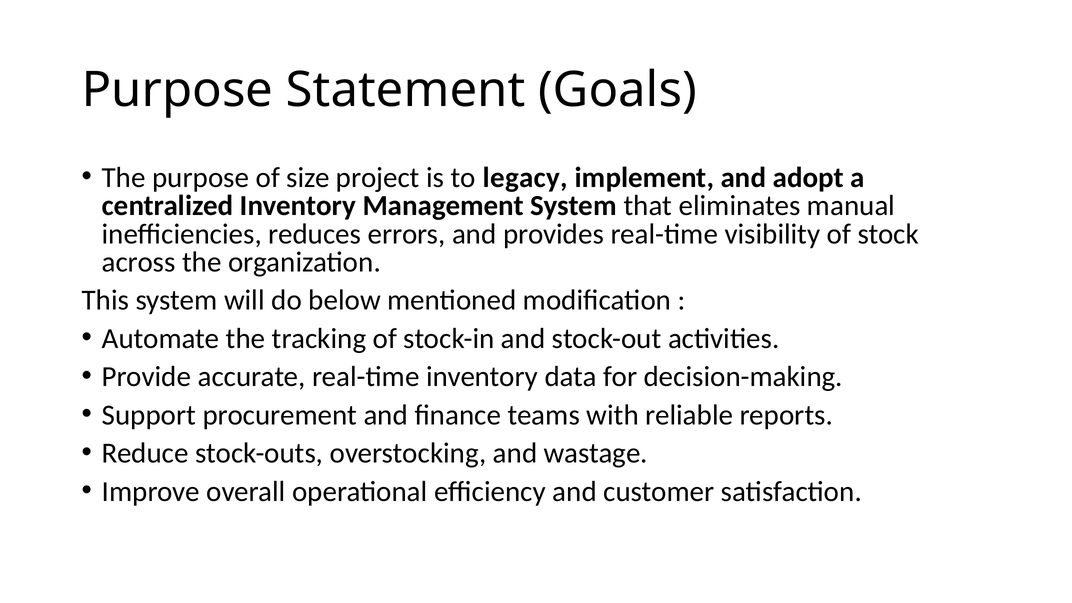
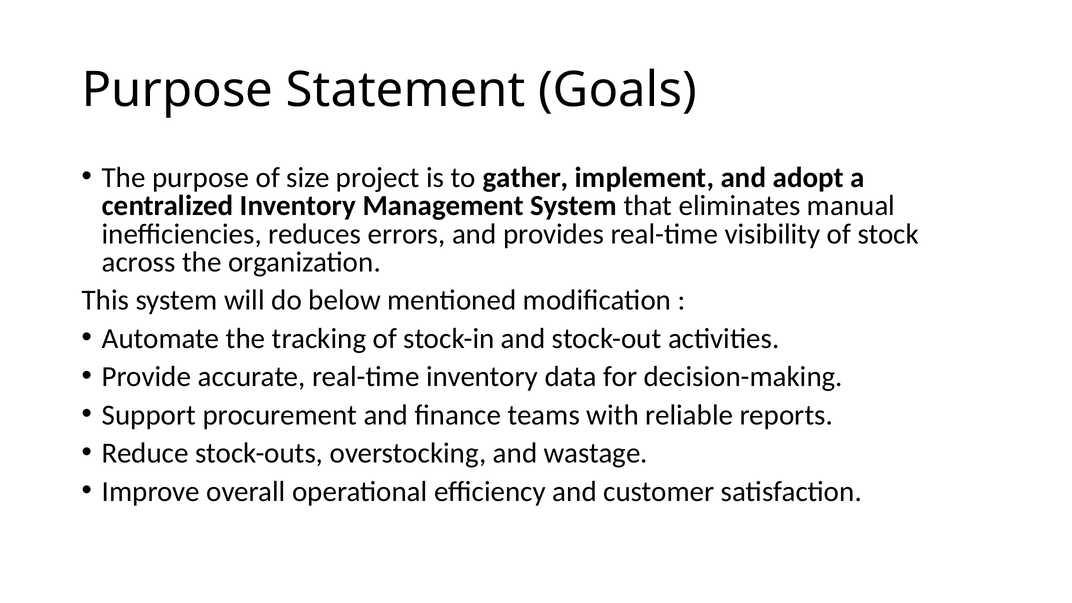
legacy: legacy -> gather (525, 178)
